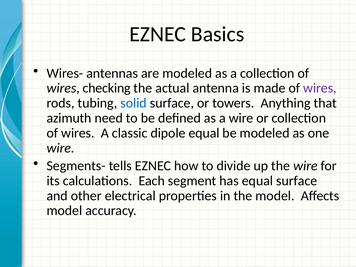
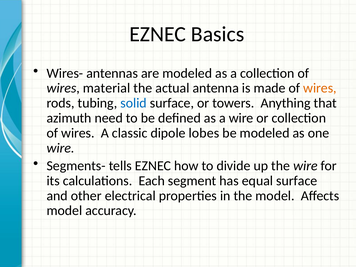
checking: checking -> material (107, 88)
wires colour: purple -> orange (320, 88)
dipole equal: equal -> lobes (204, 133)
